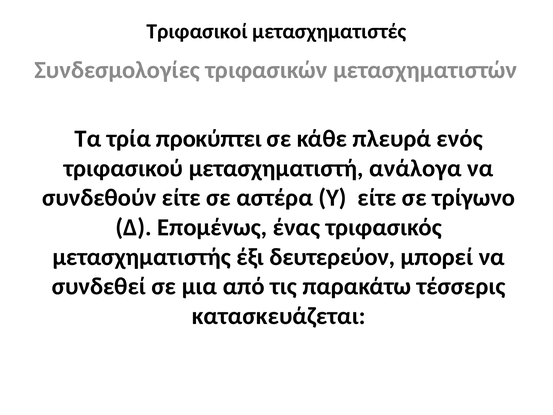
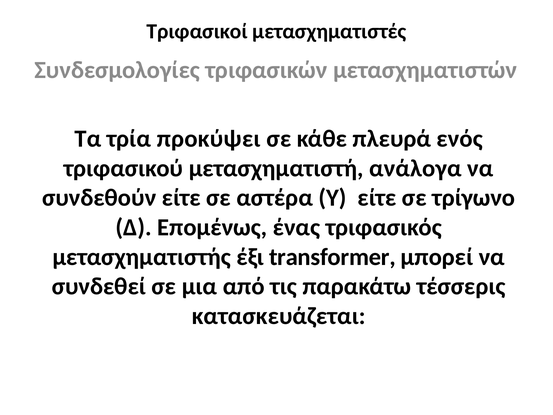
προκύπτει: προκύπτει -> προκύψει (209, 139)
δευτερεύον: δευτερεύον -> transformer (332, 257)
